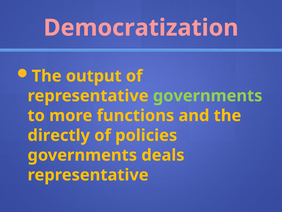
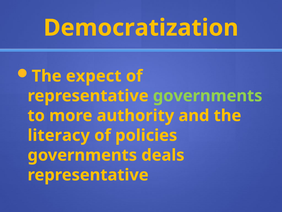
Democratization colour: pink -> yellow (141, 28)
output: output -> expect (94, 76)
functions: functions -> authority (135, 115)
directly: directly -> literacy (59, 135)
